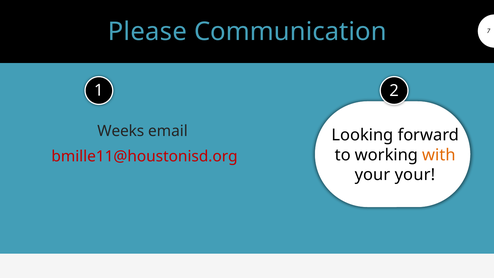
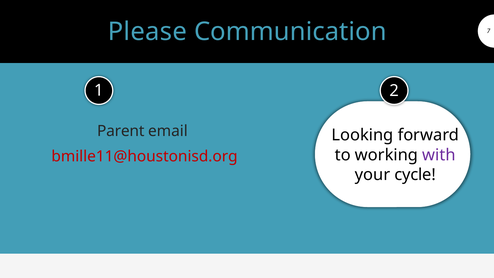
Weeks: Weeks -> Parent (121, 131)
with colour: orange -> purple (439, 155)
your your: your -> cycle (415, 175)
